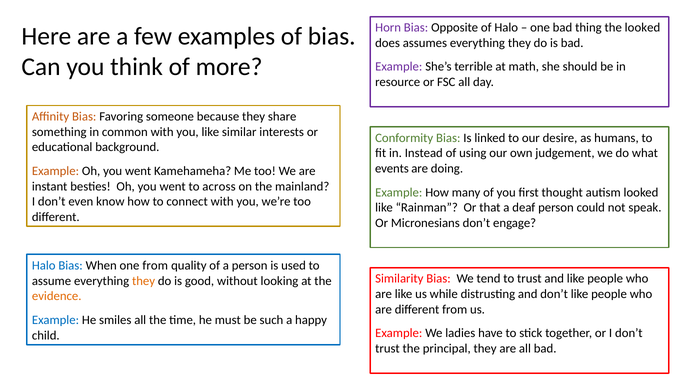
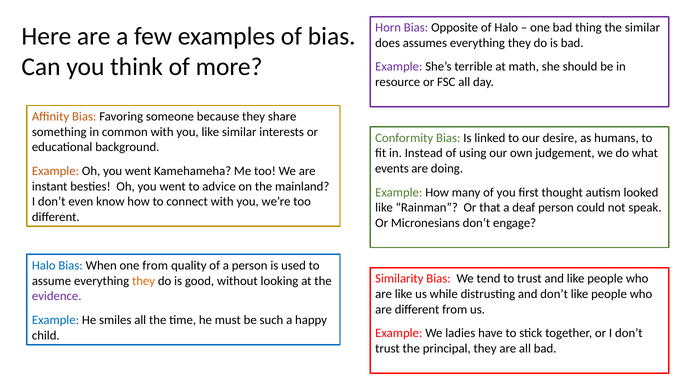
the looked: looked -> similar (642, 28)
across: across -> advice (219, 186)
evidence colour: orange -> purple (57, 296)
